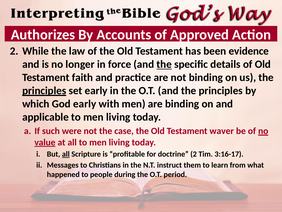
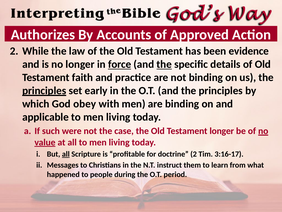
force underline: none -> present (120, 64)
God early: early -> obey (85, 104)
Testament waver: waver -> longer (222, 131)
